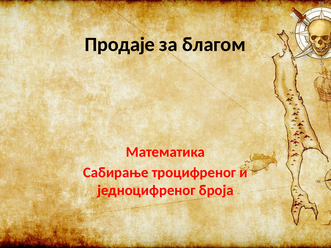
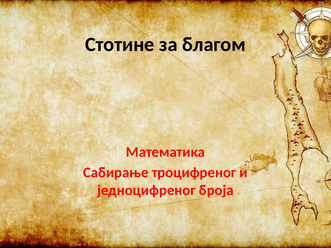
Продаје: Продаје -> Стотине (120, 45)
